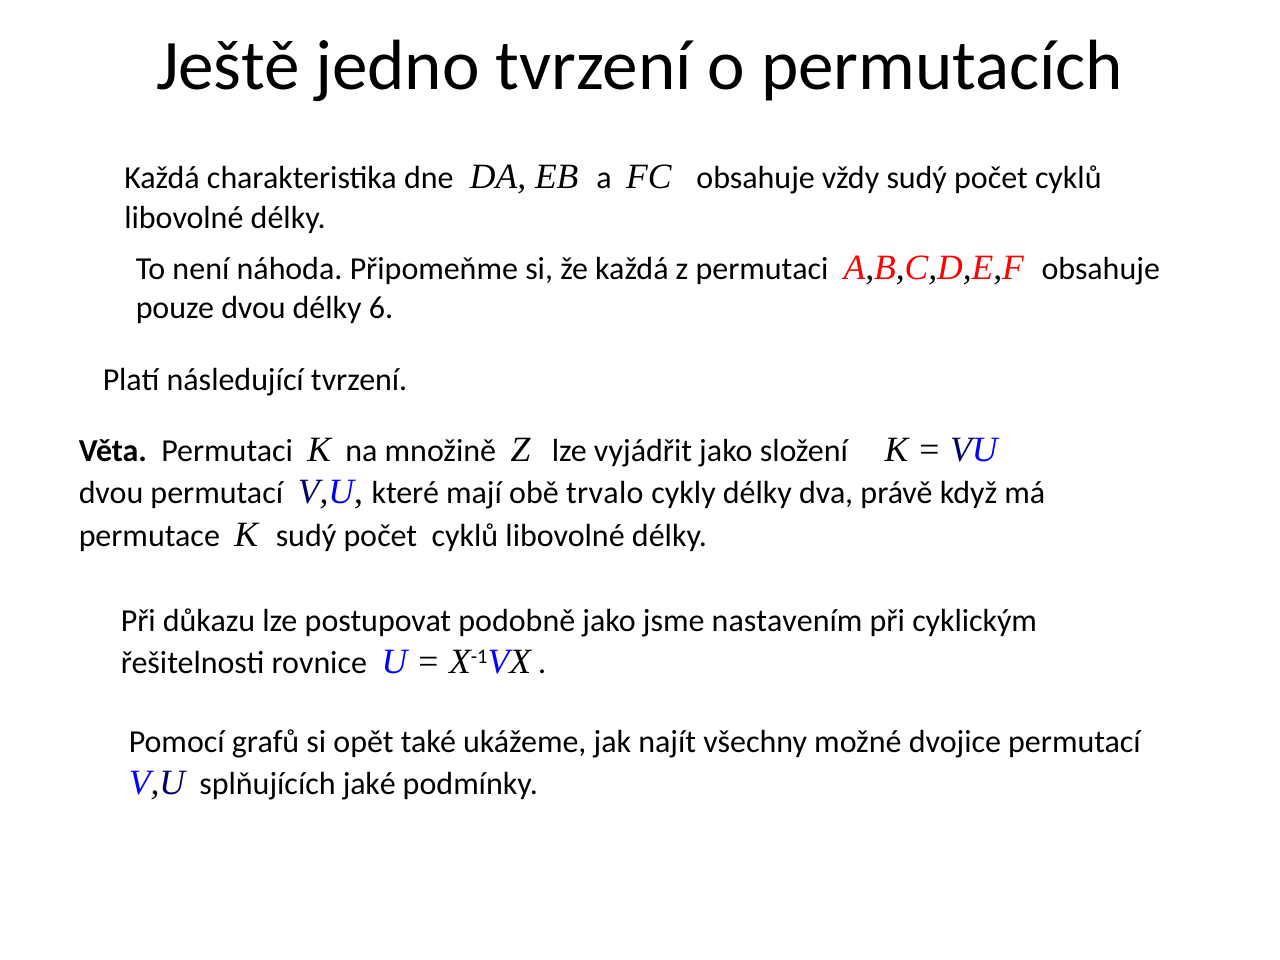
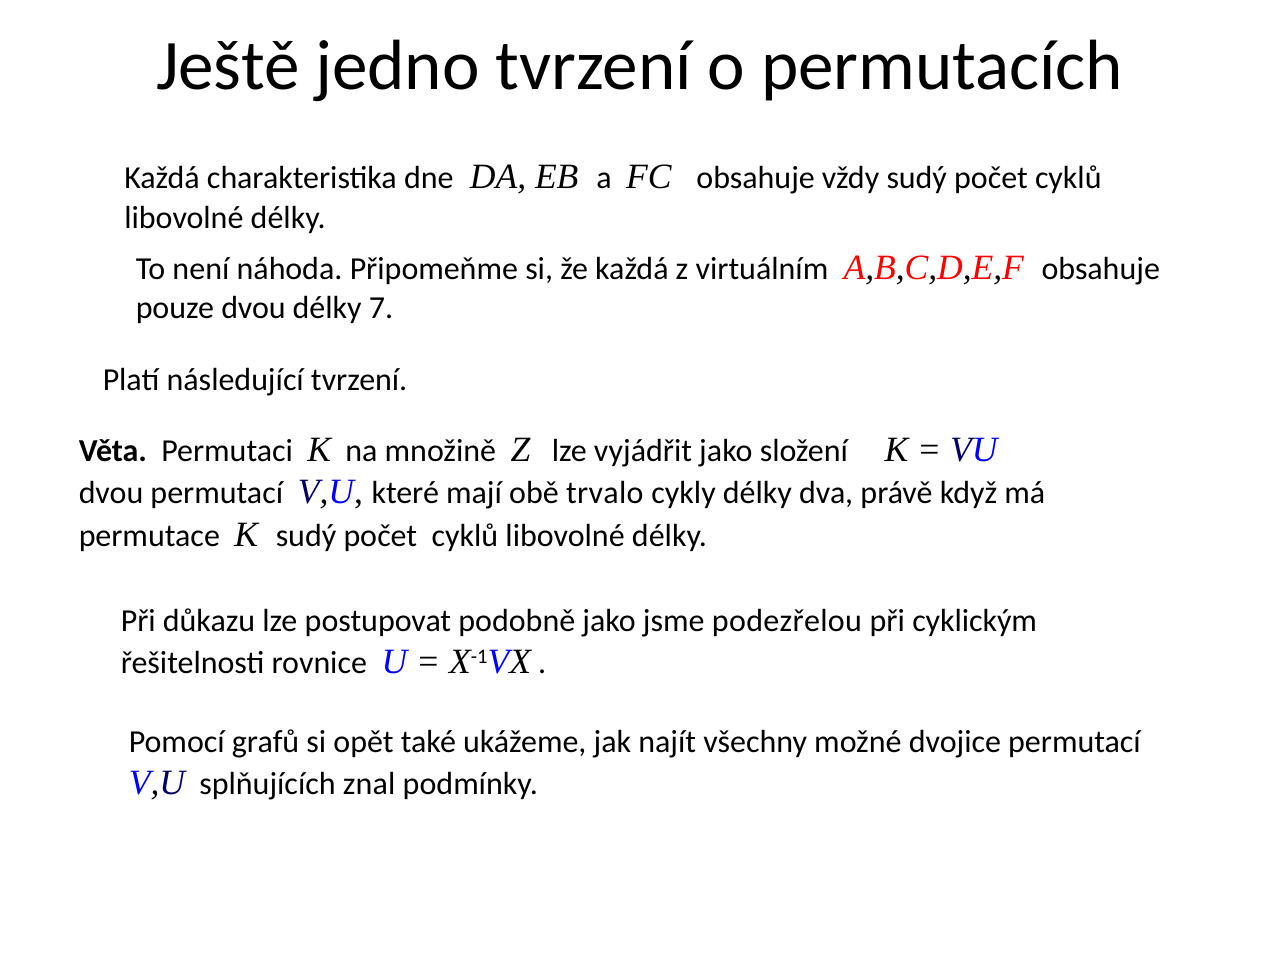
z permutaci: permutaci -> virtuálním (762, 269)
6: 6 -> 7 (381, 308)
nastavením: nastavením -> podezřelou (787, 621)
jaké: jaké -> znal (369, 784)
